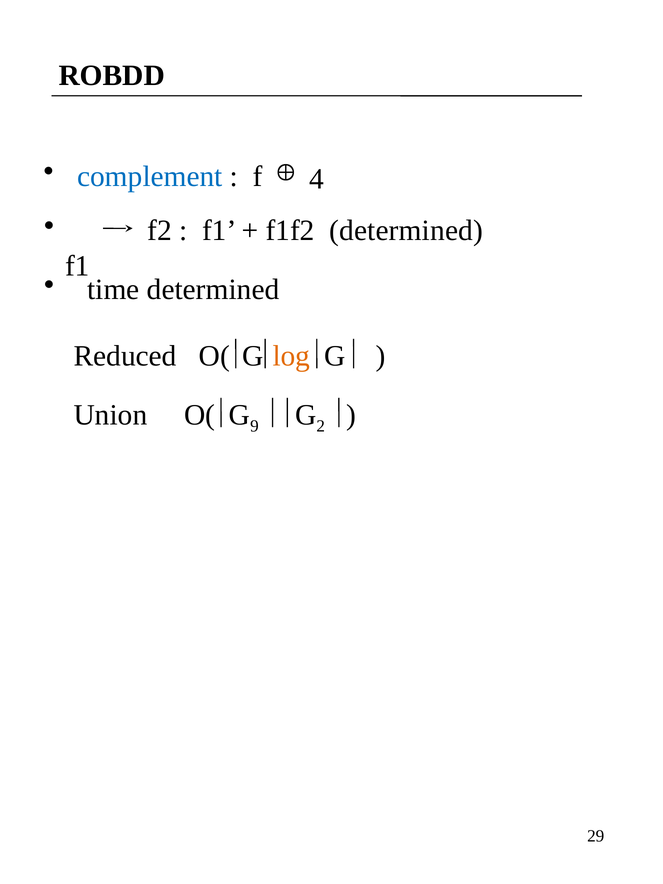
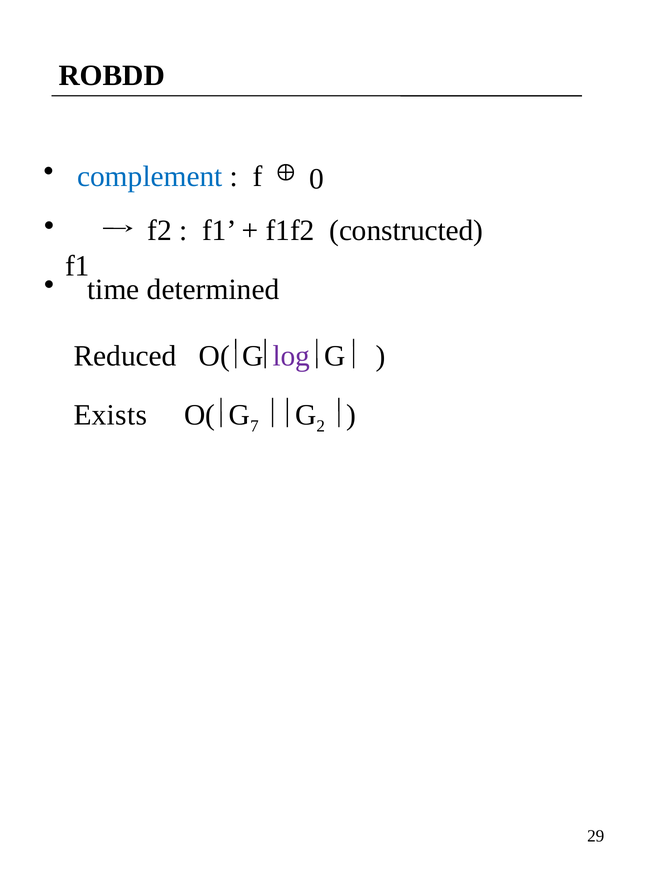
4: 4 -> 0 (317, 179)
f1f2 determined: determined -> constructed (406, 230)
log colour: orange -> purple (291, 356)
Union: Union -> Exists (110, 415)
9: 9 -> 7 (254, 426)
